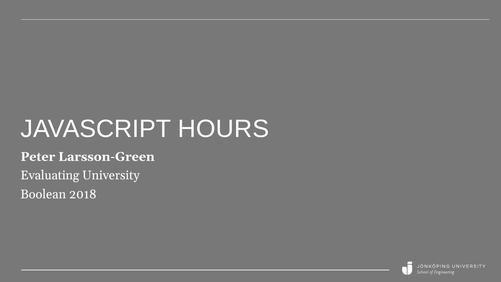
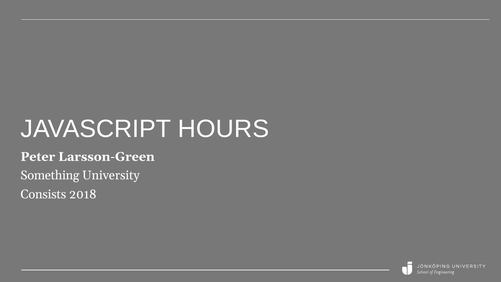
Evaluating: Evaluating -> Something (50, 175)
Boolean: Boolean -> Consists (43, 194)
